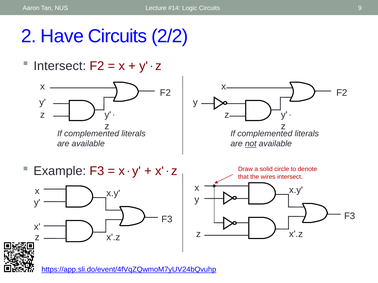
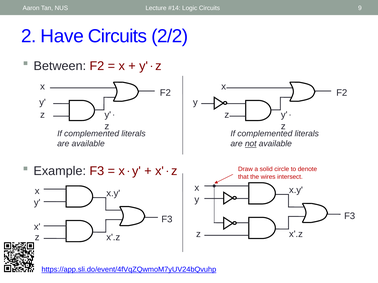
Intersect: Intersect -> Between (60, 66)
